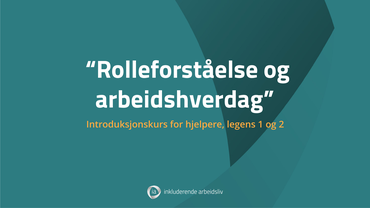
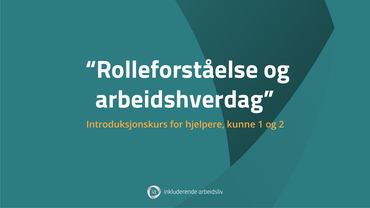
legens: legens -> kunne (241, 125)
